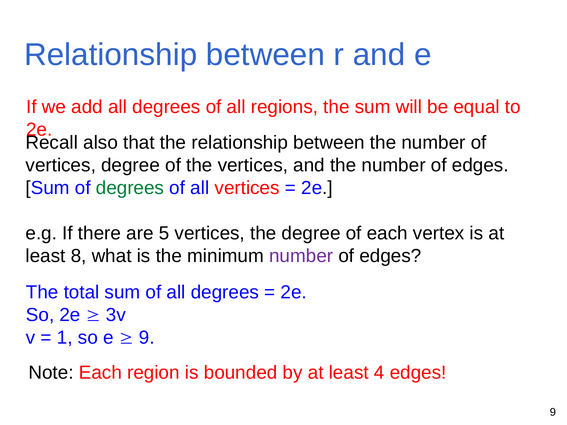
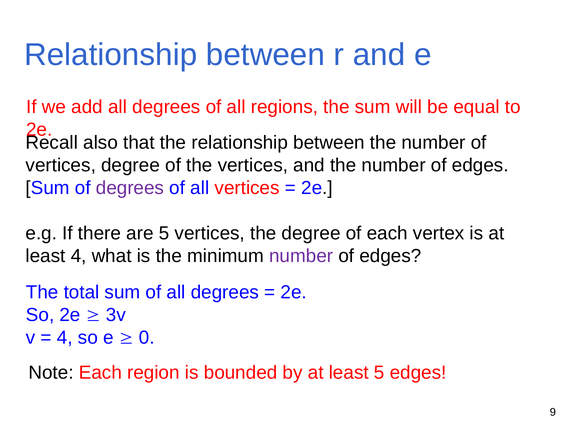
degrees colour: green -> purple (130, 188)
least 8: 8 -> 4 (79, 256)
1: 1 -> 4 (65, 338)
9: 9 -> 0 (147, 338)
least 4: 4 -> 5 (379, 373)
